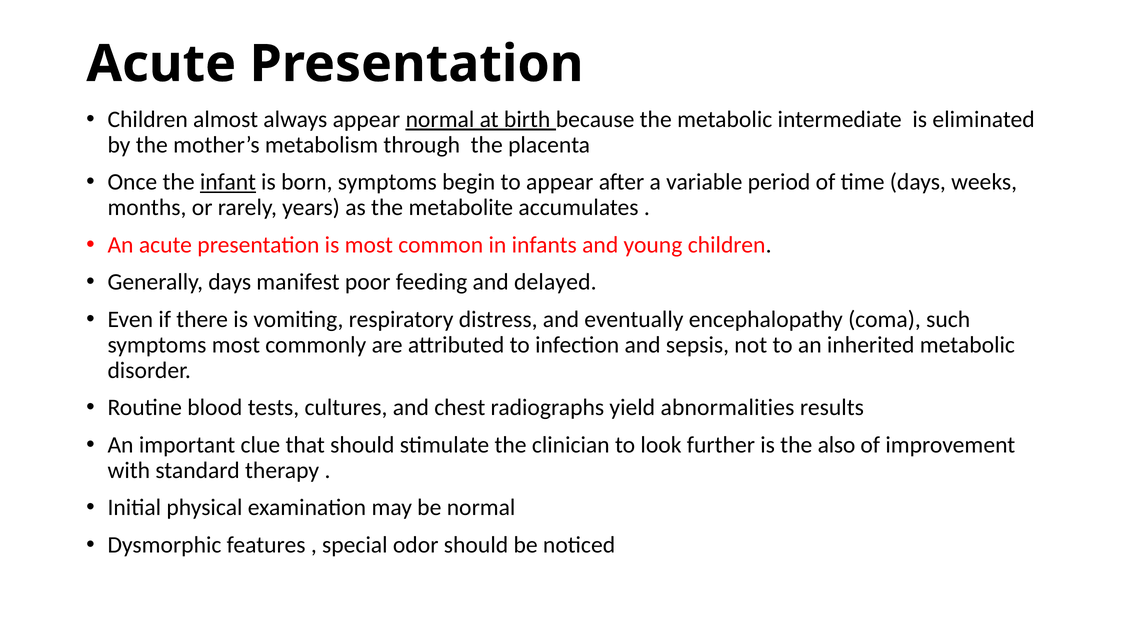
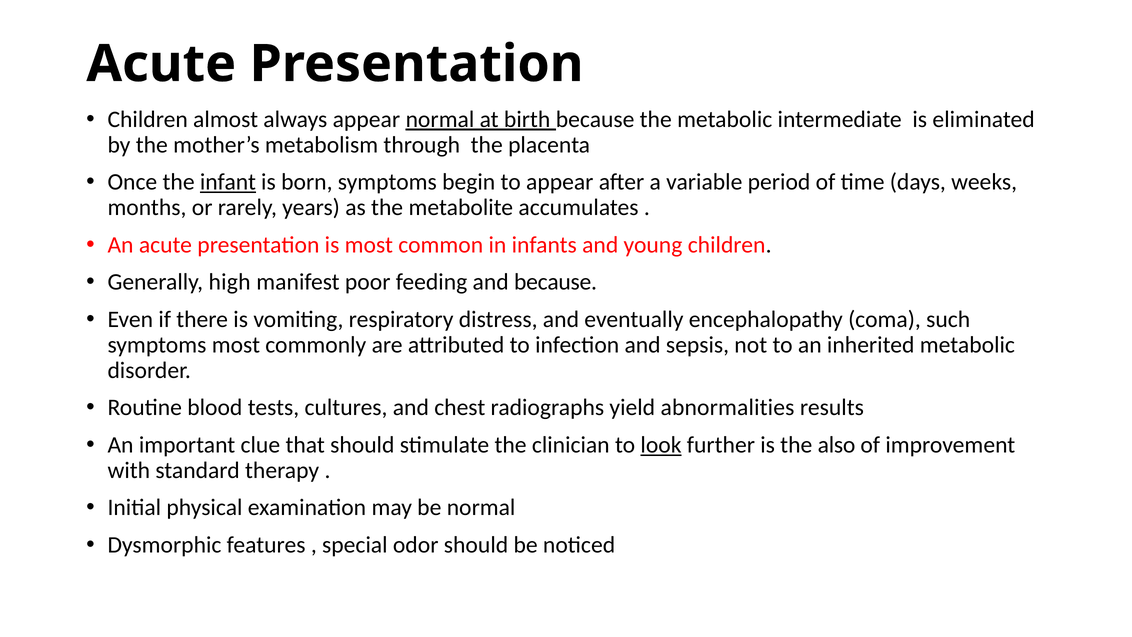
Generally days: days -> high (230, 282)
and delayed: delayed -> because (556, 282)
look underline: none -> present (661, 445)
